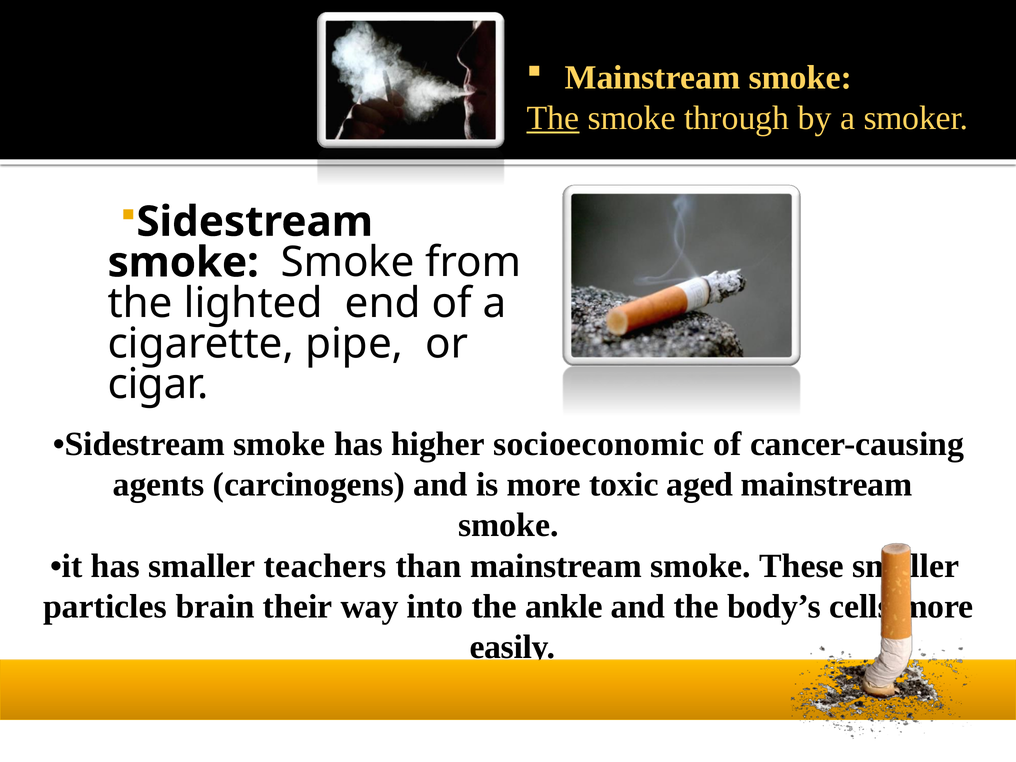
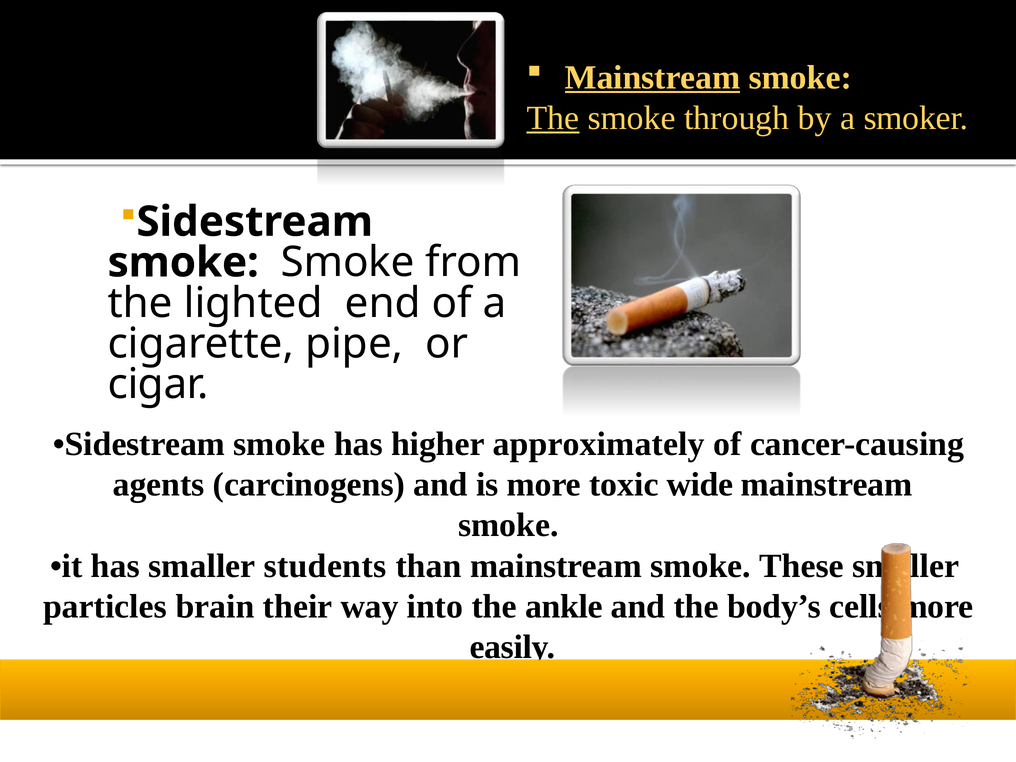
Mainstream underline: none -> present (653, 77)
socioeconomic: socioeconomic -> approximately (599, 444)
aged: aged -> wide (700, 485)
teachers: teachers -> students (325, 566)
